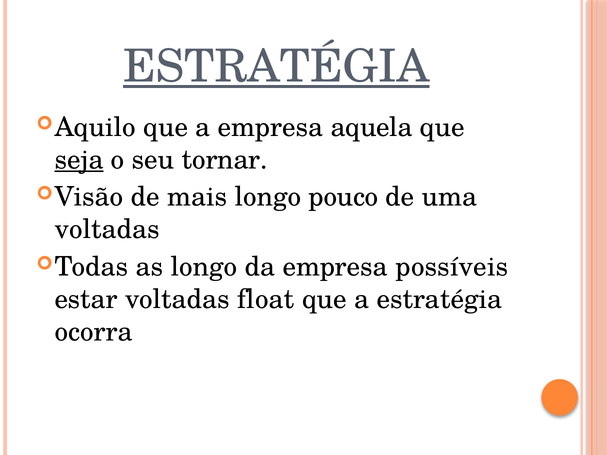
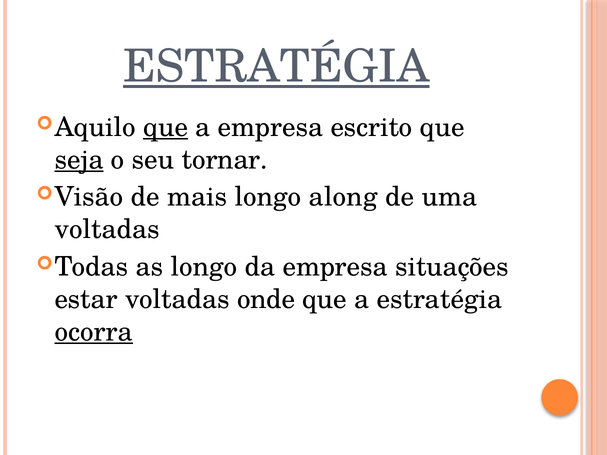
que underline: none -> present (166, 127)
aquela: aquela -> escrito (372, 127)
pouco: pouco -> along (343, 197)
possíveis: possíveis -> situações (452, 267)
float: float -> onde (266, 299)
ocorra underline: none -> present (94, 332)
